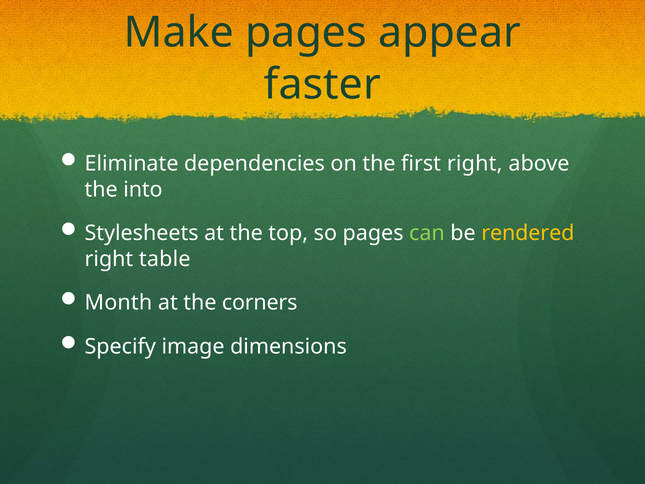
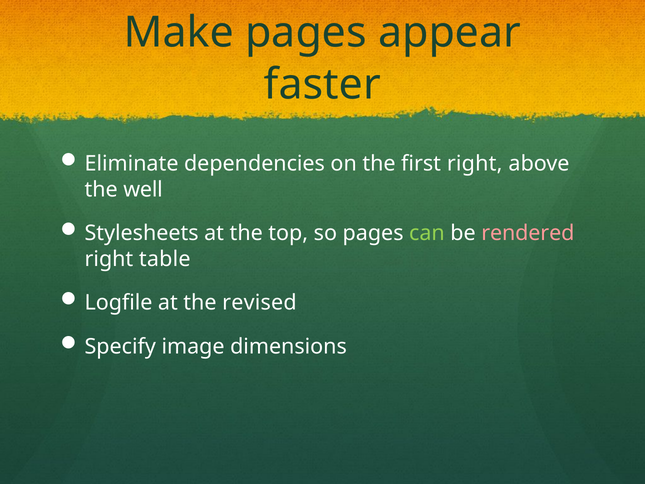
into: into -> well (143, 189)
rendered colour: yellow -> pink (528, 233)
Month: Month -> Logfile (119, 303)
corners: corners -> revised (259, 303)
